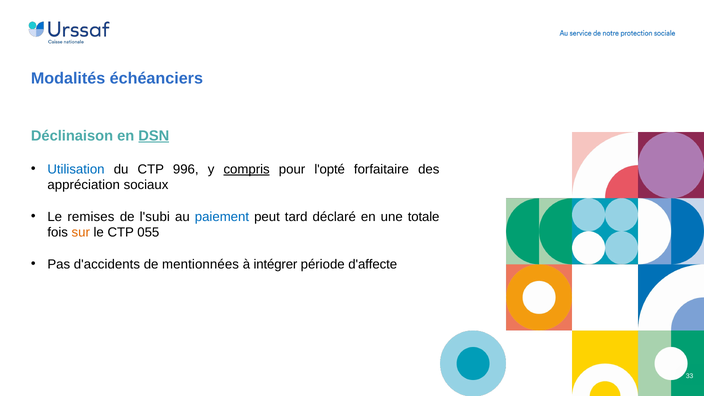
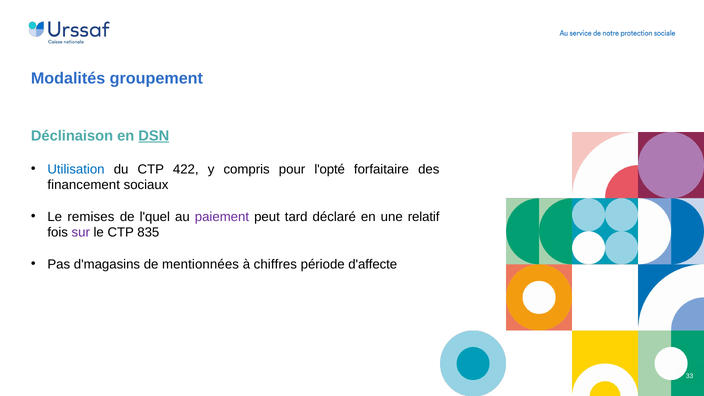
échéanciers: échéanciers -> groupement (156, 78)
996: 996 -> 422 (186, 169)
compris underline: present -> none (247, 169)
appréciation: appréciation -> financement (84, 185)
l'subi: l'subi -> l'quel (155, 217)
paiement colour: blue -> purple (222, 217)
totale: totale -> relatif (424, 217)
sur colour: orange -> purple (81, 233)
055: 055 -> 835 (148, 233)
d'accidents: d'accidents -> d'magasins (107, 264)
intégrer: intégrer -> chiffres (275, 264)
